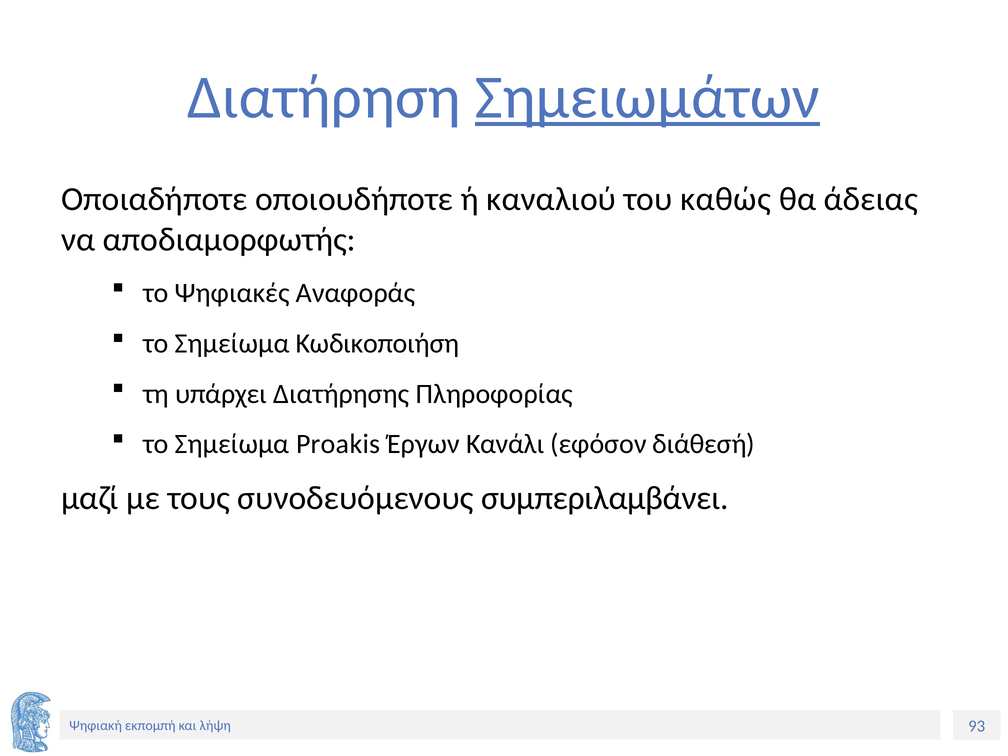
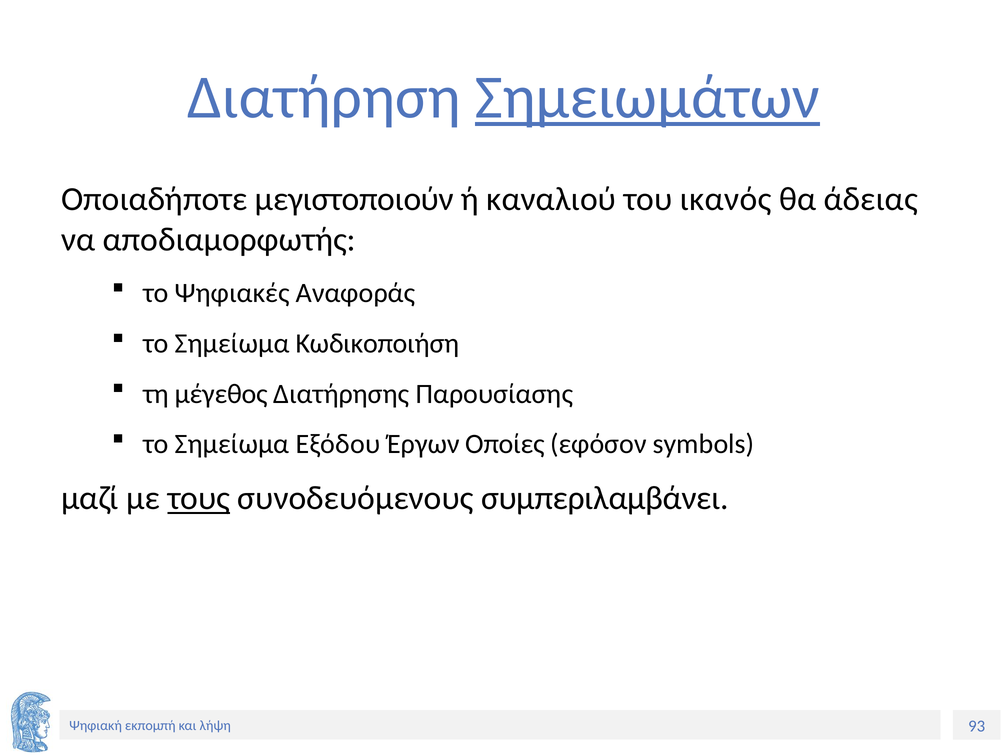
οποιουδήποτε: οποιουδήποτε -> μεγιστοποιούν (354, 199)
καθώς: καθώς -> ικανός (726, 199)
υπάρχει: υπάρχει -> μέγεθος (221, 394)
Πληροφορίας: Πληροφορίας -> Παρουσίασης (494, 394)
Proakis: Proakis -> Εξόδου (338, 444)
Κανάλι: Κανάλι -> Οποίες (505, 444)
διάθεσή: διάθεσή -> symbols (703, 444)
τους underline: none -> present (199, 498)
